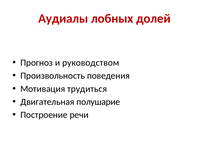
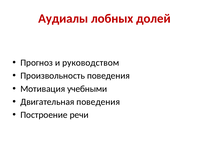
трудиться: трудиться -> учебными (87, 89)
Двигательная полушарие: полушарие -> поведения (98, 102)
